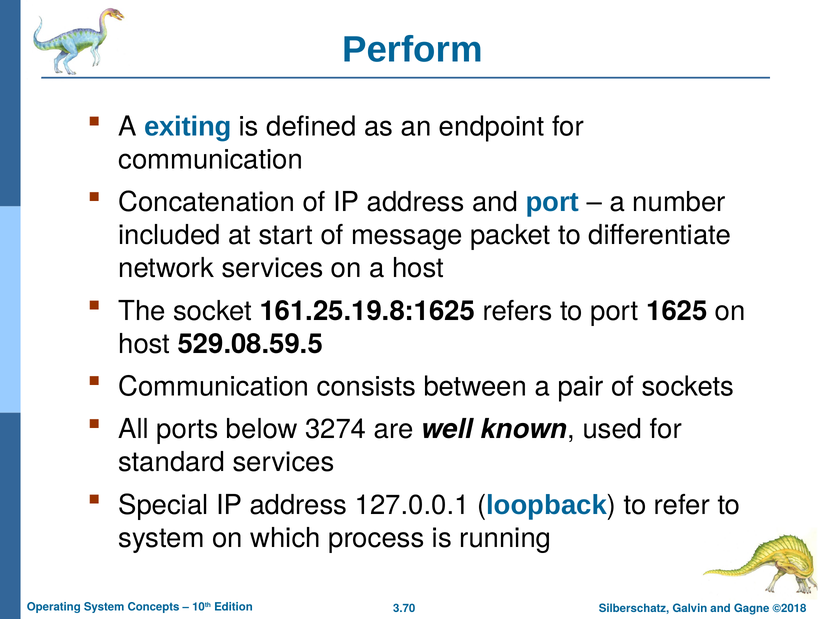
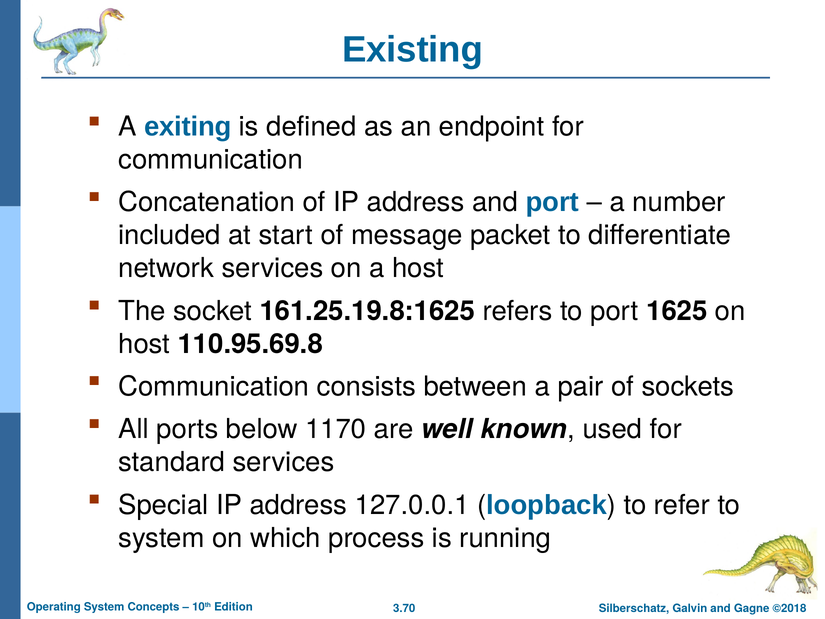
Perform: Perform -> Existing (412, 50)
529.08.59.5: 529.08.59.5 -> 110.95.69.8 (250, 344)
3274: 3274 -> 1170 (336, 429)
